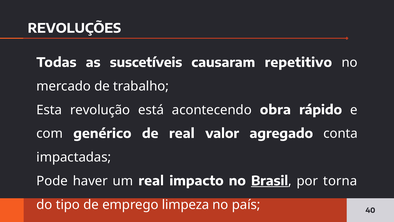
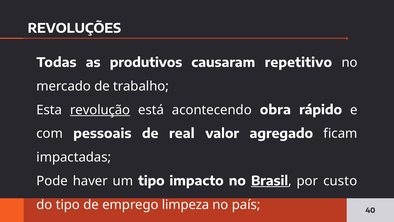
suscetíveis: suscetíveis -> produtivos (146, 62)
revolução underline: none -> present (100, 110)
genérico: genérico -> pessoais (102, 133)
conta: conta -> ficam (340, 133)
um real: real -> tipo (151, 181)
torna: torna -> custo (340, 181)
